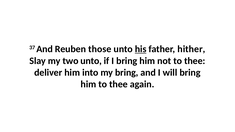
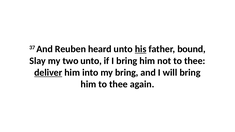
those: those -> heard (100, 49)
hither: hither -> bound (191, 49)
deliver underline: none -> present (48, 73)
